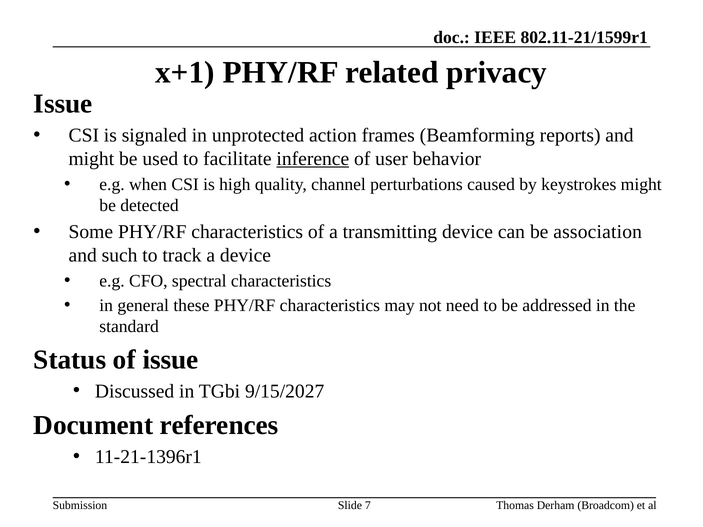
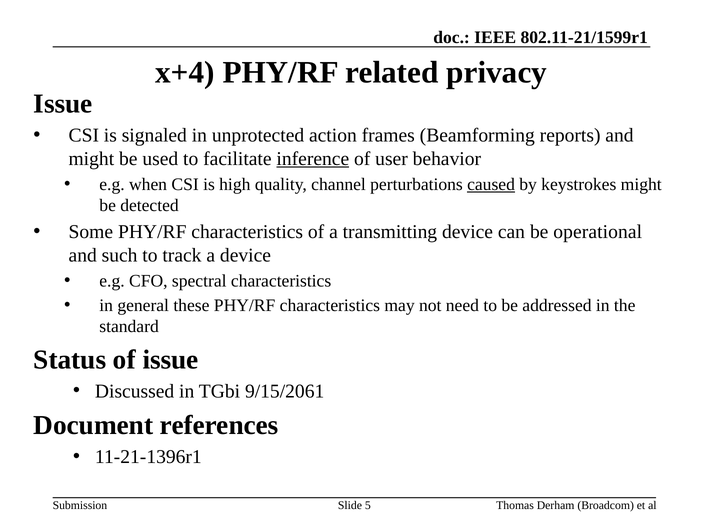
x+1: x+1 -> x+4 (185, 72)
caused underline: none -> present (491, 184)
association: association -> operational (598, 232)
9/15/2027: 9/15/2027 -> 9/15/2061 (285, 391)
7: 7 -> 5 (368, 506)
